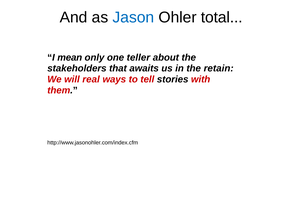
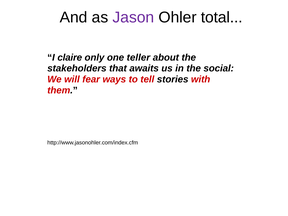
Jason colour: blue -> purple (133, 17)
mean: mean -> claire (70, 57)
retain: retain -> social (219, 68)
real: real -> fear (91, 79)
